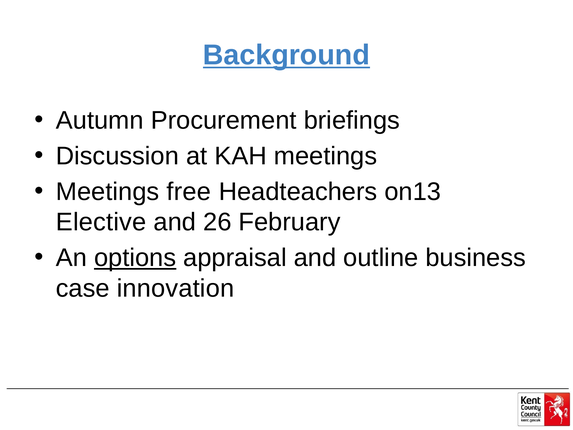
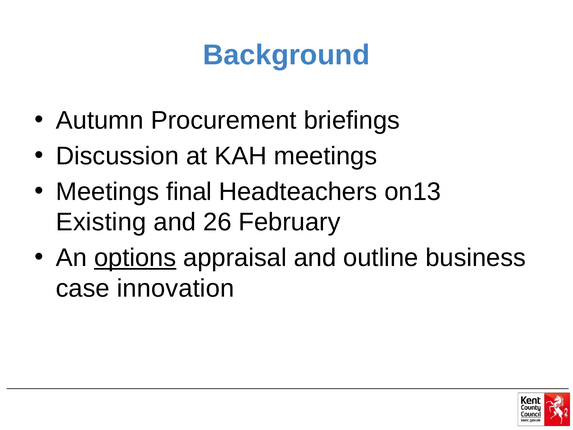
Background underline: present -> none (286, 55)
free: free -> final (189, 192)
Elective: Elective -> Existing (101, 222)
